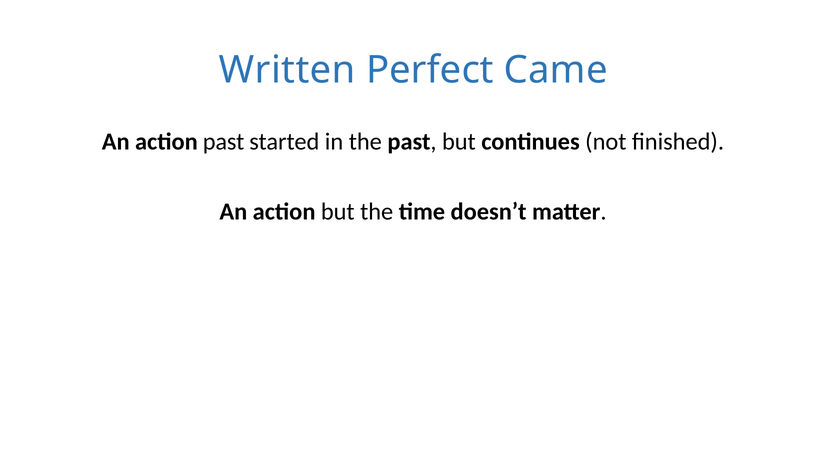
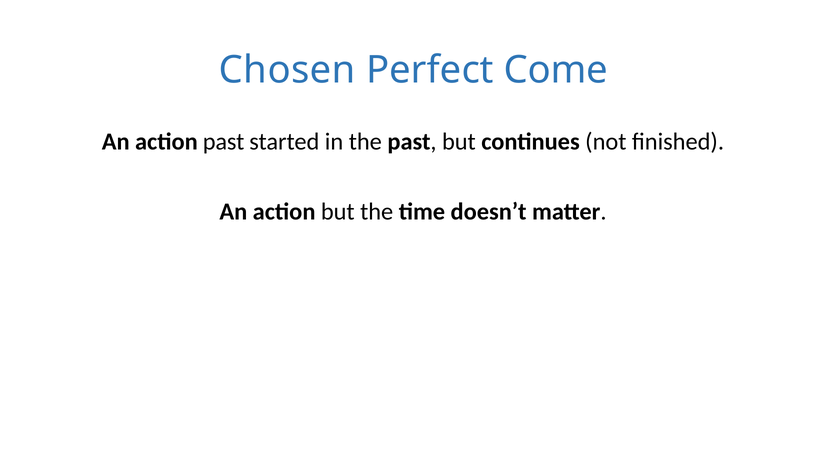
Written: Written -> Chosen (287, 70)
Came: Came -> Come (556, 70)
